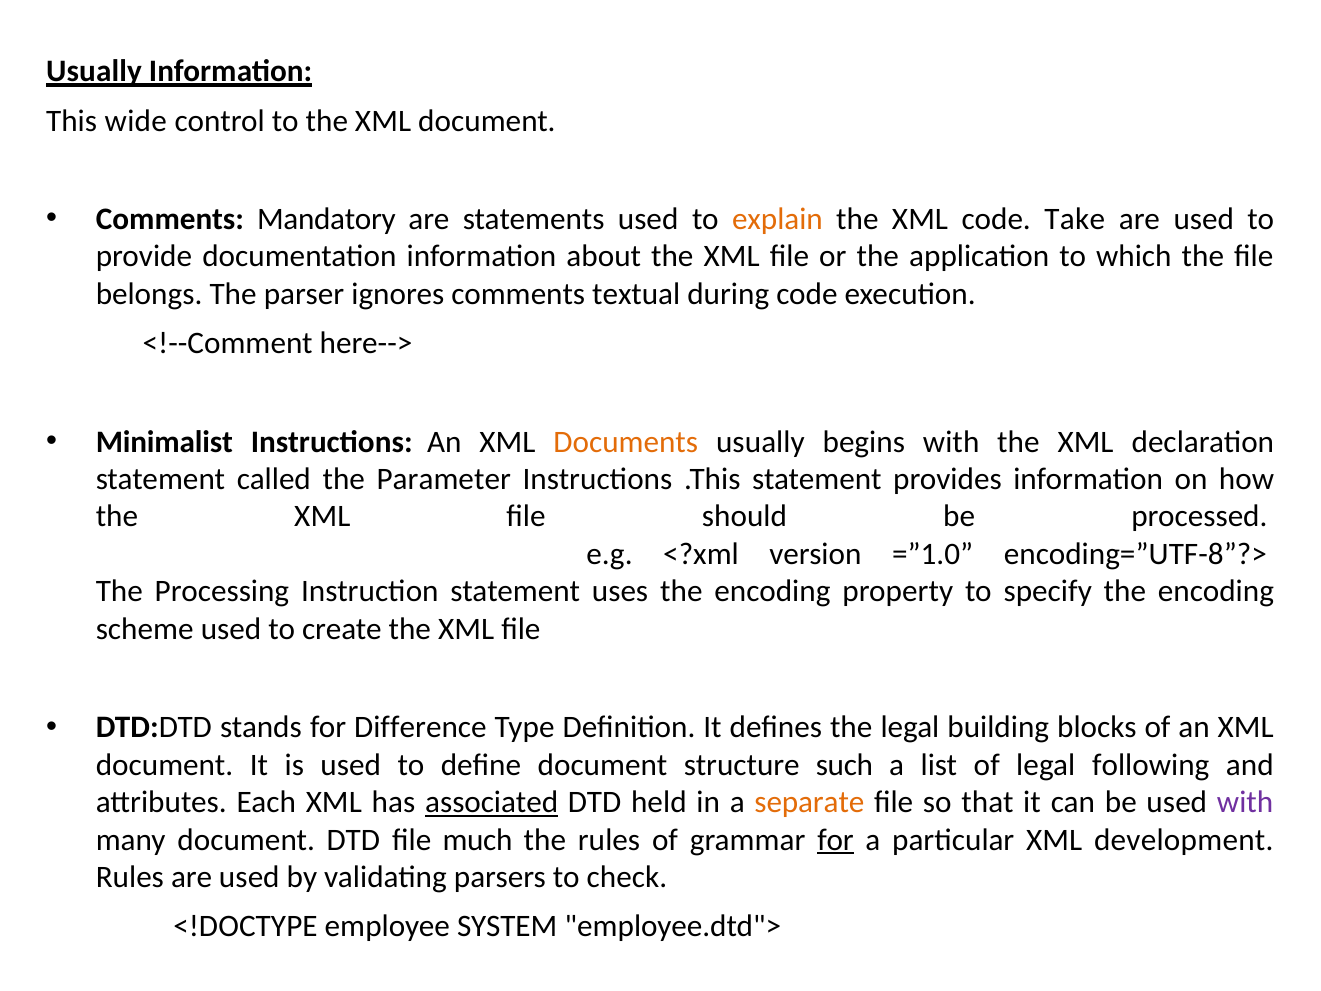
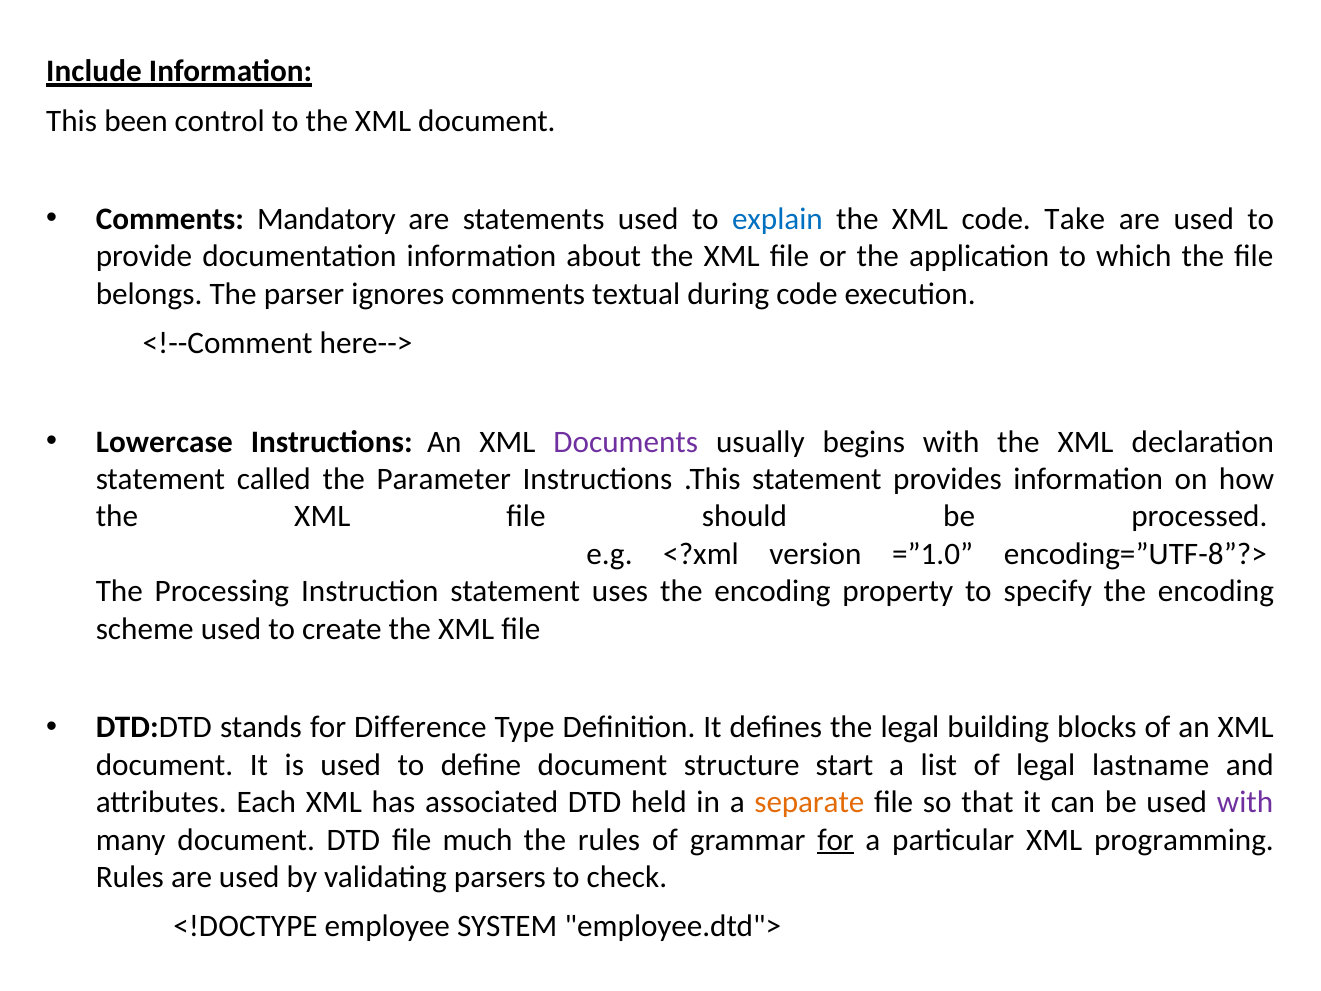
Usually: Usually -> Include (94, 72)
wide: wide -> been (136, 121)
explain colour: orange -> blue (777, 219)
Minimalist: Minimalist -> Lowercase (164, 442)
Documents colour: orange -> purple (626, 442)
such: such -> start (844, 765)
following: following -> lastname (1151, 765)
associated underline: present -> none (492, 802)
development: development -> programming (1184, 840)
